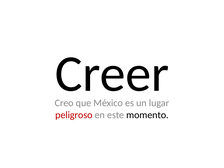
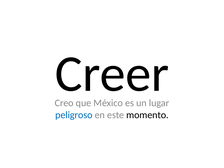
peligroso colour: red -> blue (74, 115)
